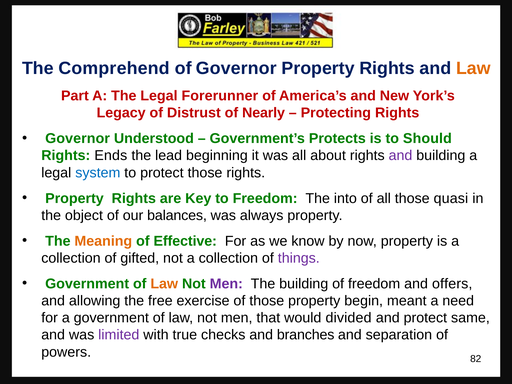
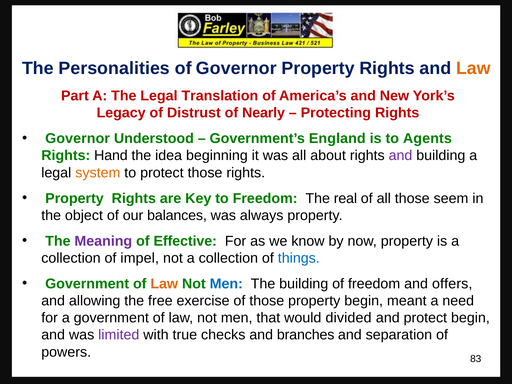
Comprehend: Comprehend -> Personalities (114, 68)
Forerunner: Forerunner -> Translation (220, 96)
Protects: Protects -> England (337, 139)
Should: Should -> Agents (427, 139)
Ends: Ends -> Hand (111, 156)
lead: lead -> idea (169, 156)
system colour: blue -> orange (98, 173)
into: into -> real (345, 198)
quasi: quasi -> seem (451, 198)
Meaning colour: orange -> purple (103, 241)
gifted: gifted -> impel (140, 258)
things colour: purple -> blue (299, 258)
Men colour: purple -> blue (226, 284)
protect same: same -> begin (470, 318)
82: 82 -> 83 (476, 359)
